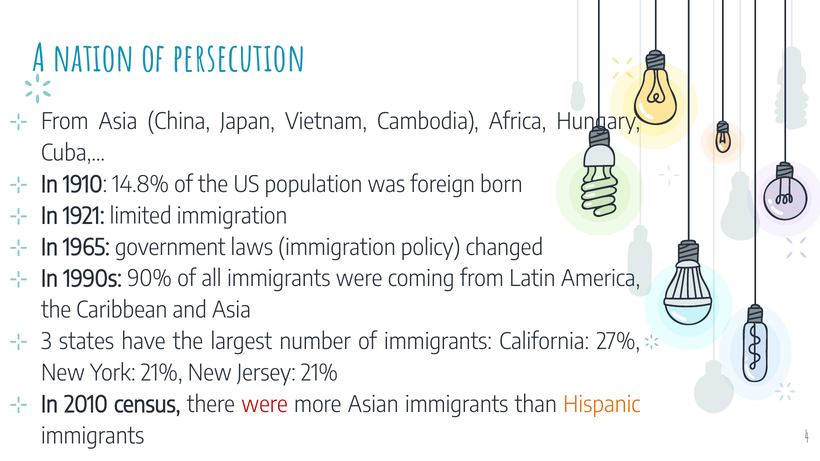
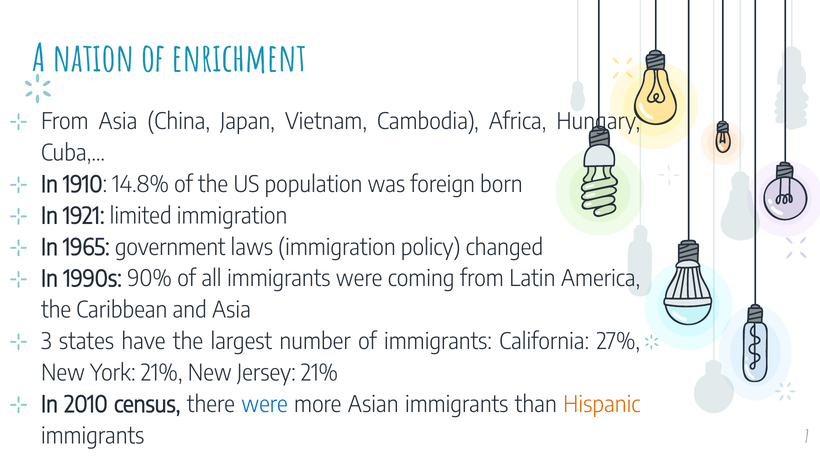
persecution: persecution -> enrichment (239, 59)
were colour: red -> blue (265, 405)
4: 4 -> 7 (807, 437)
